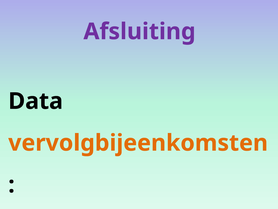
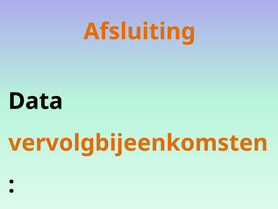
Afsluiting colour: purple -> orange (140, 31)
